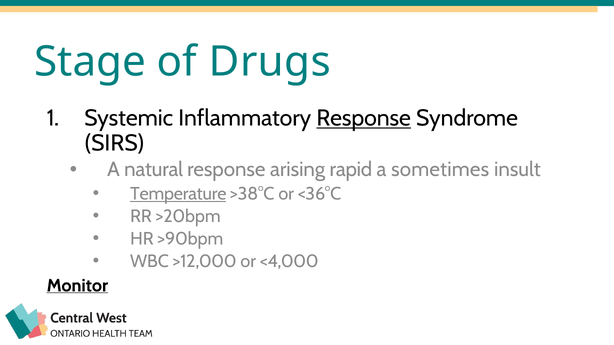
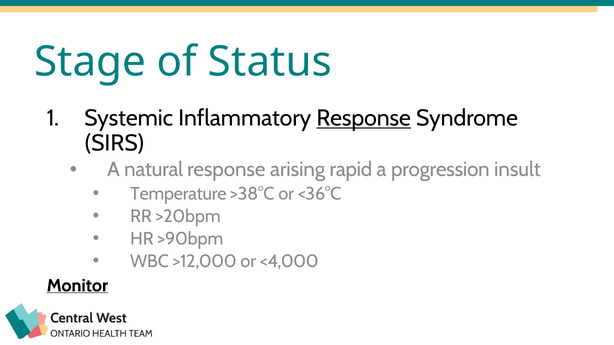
Drugs: Drugs -> Status (270, 62)
sometimes: sometimes -> progression (440, 170)
Temperature underline: present -> none (178, 194)
